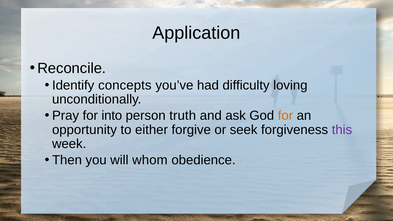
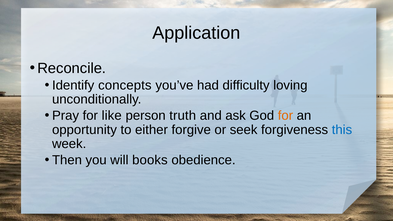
into: into -> like (112, 116)
this colour: purple -> blue (342, 130)
whom: whom -> books (150, 160)
